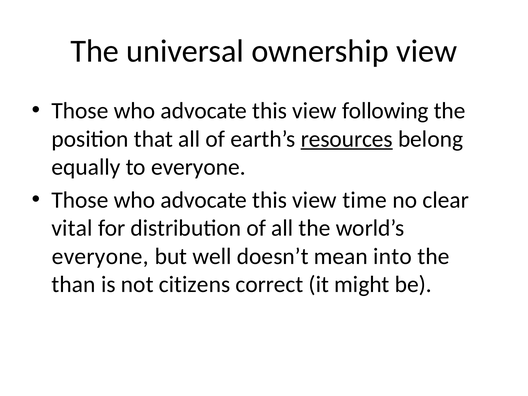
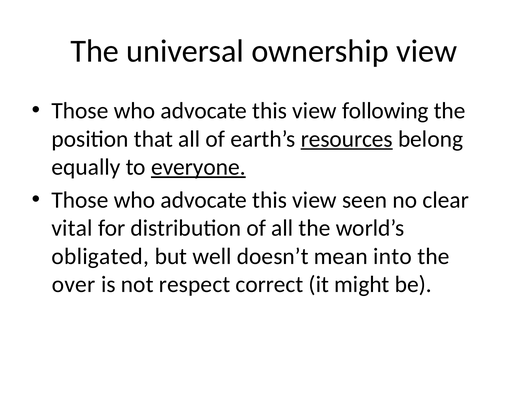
everyone underline: none -> present (198, 167)
time: time -> seen (365, 200)
everyone: everyone -> obligated (100, 256)
than: than -> over (74, 284)
citizens: citizens -> respect (195, 284)
